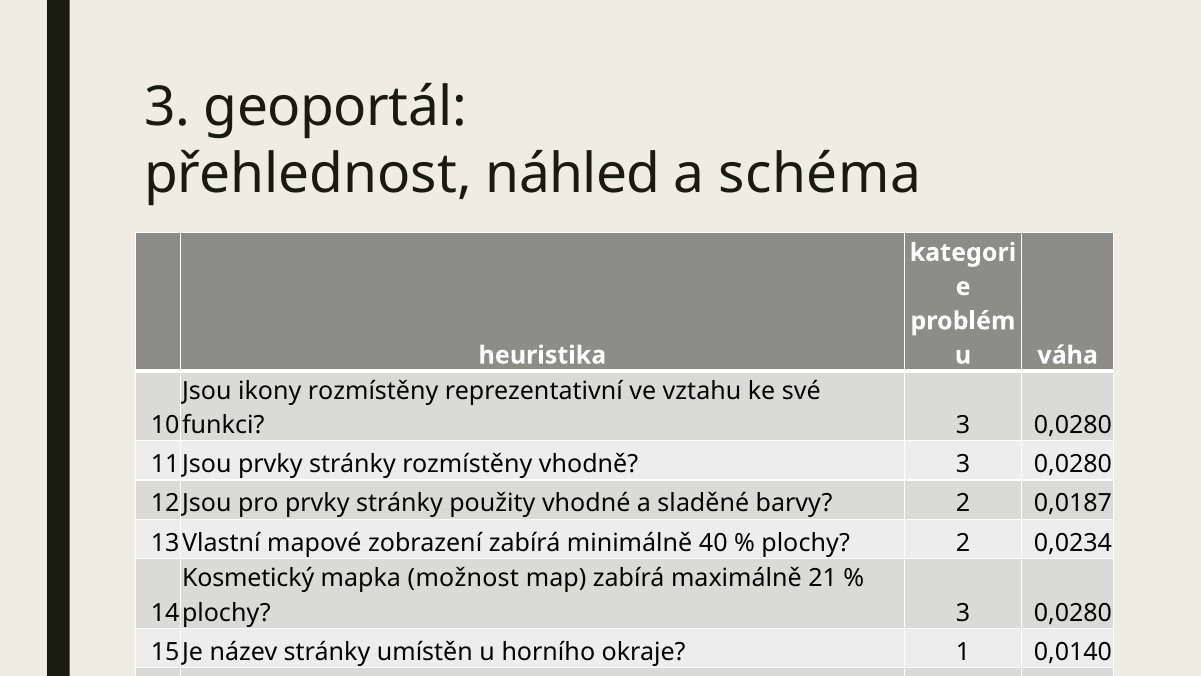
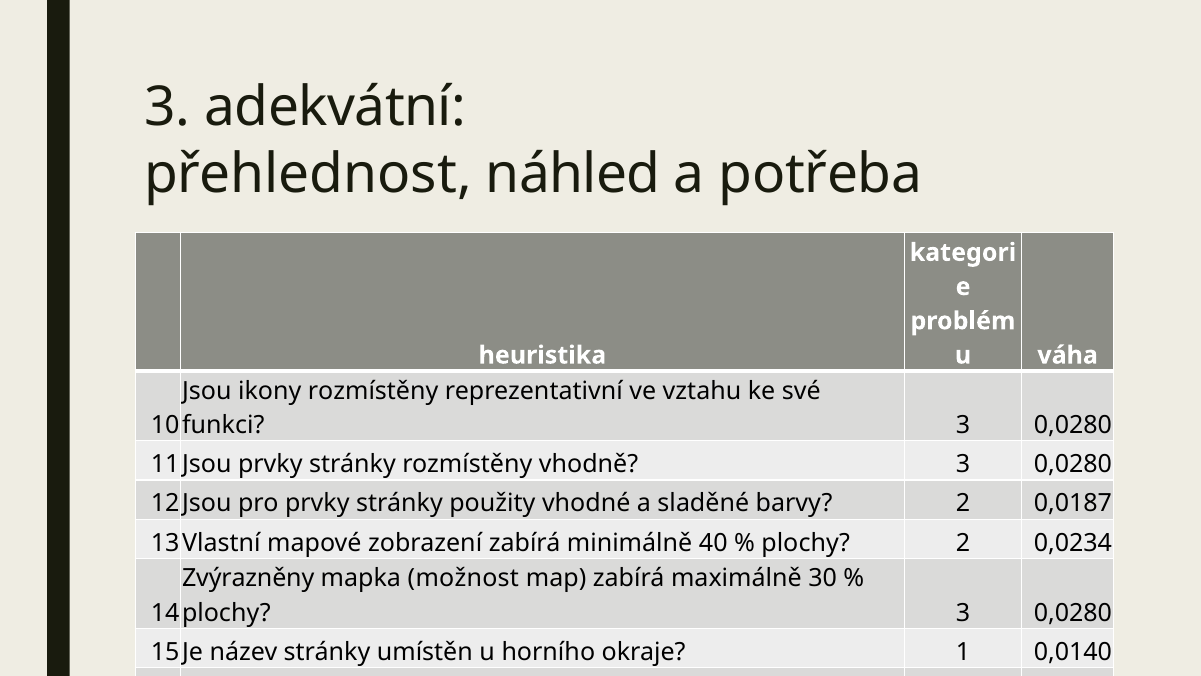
geoportál: geoportál -> adekvátní (335, 107)
a schéma: schéma -> potřeba (820, 174)
Kosmetický: Kosmetický -> Zvýrazněny (248, 578)
21: 21 -> 30 (823, 578)
